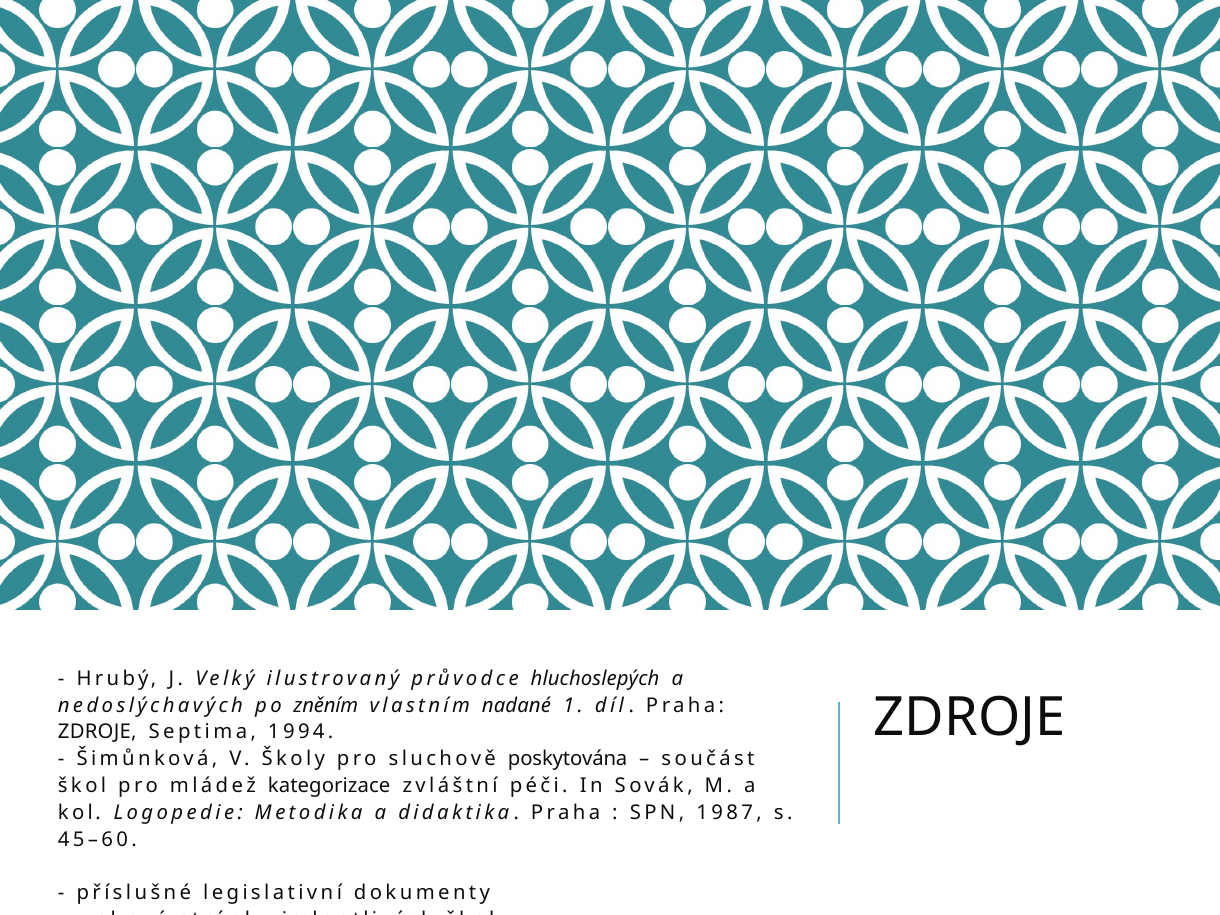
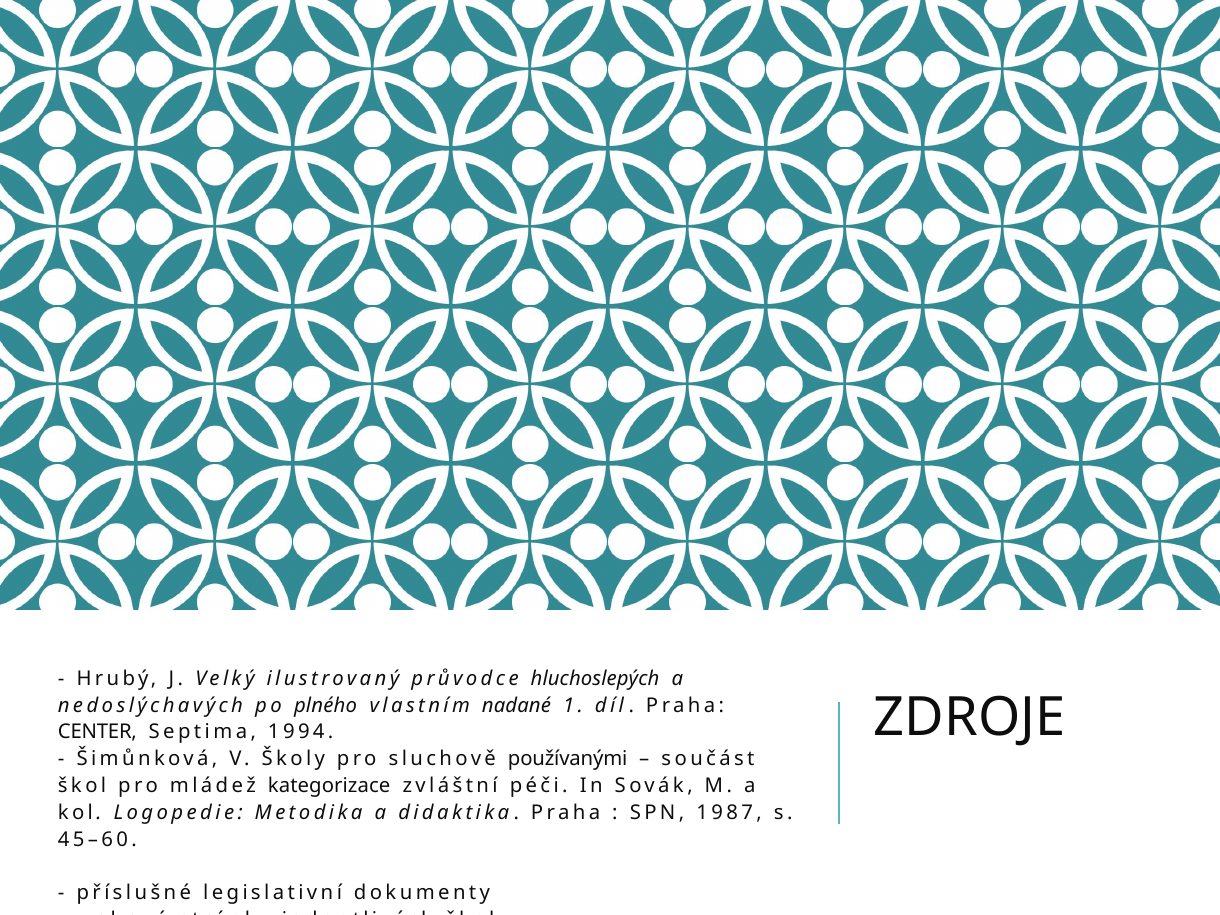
zněním: zněním -> plného (326, 705)
ZDROJE: ZDROJE -> CENTER (97, 732)
poskytována: poskytována -> používanými (568, 759)
